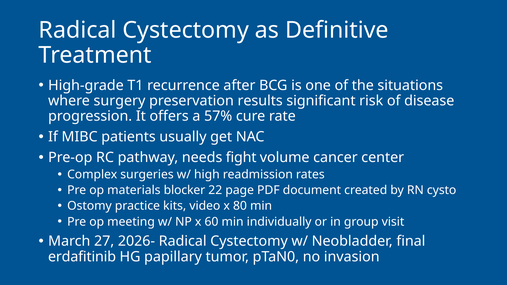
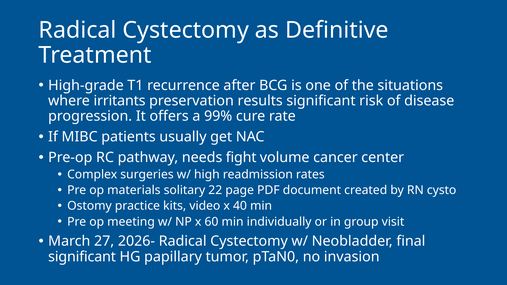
surgery: surgery -> irritants (120, 101)
57%: 57% -> 99% (218, 116)
blocker: blocker -> solitary (184, 190)
80: 80 -> 40 (240, 206)
erdafitinib: erdafitinib -> significant (82, 257)
